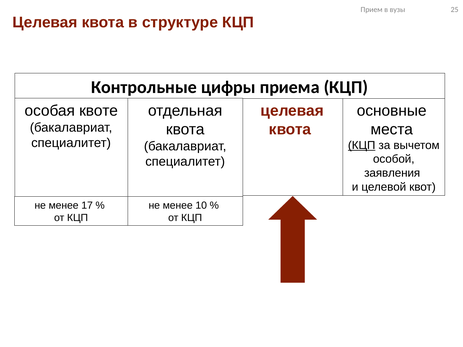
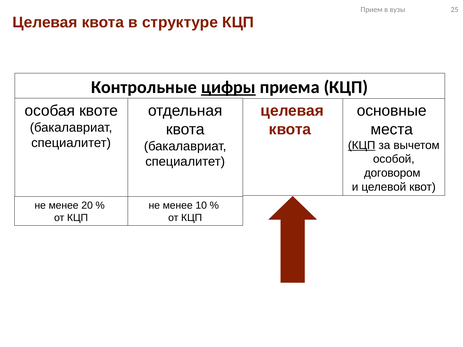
цифры underline: none -> present (228, 87)
заявления: заявления -> договором (392, 173)
17: 17 -> 20 (87, 206)
